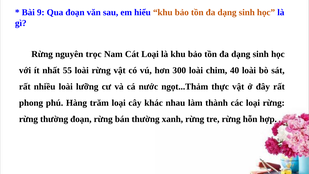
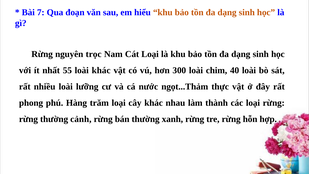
9: 9 -> 7 (41, 12)
loài rừng: rừng -> khác (101, 70)
thường đoạn: đoạn -> cảnh (81, 119)
